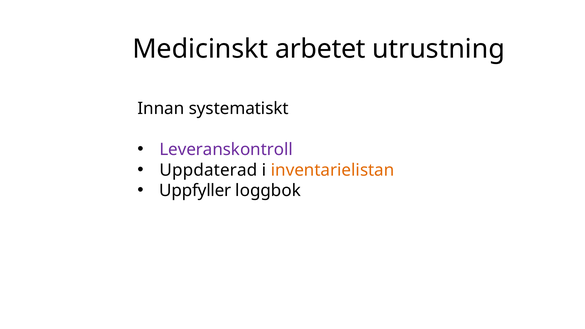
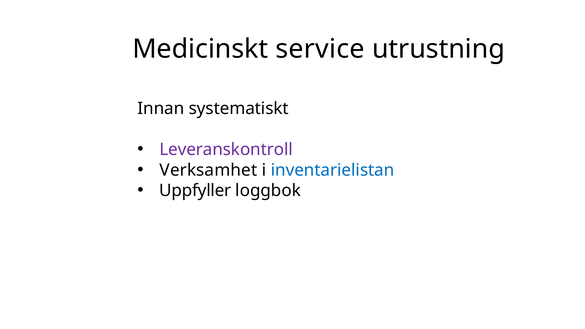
arbetet: arbetet -> service (320, 49)
Uppdaterad: Uppdaterad -> Verksamhet (208, 170)
inventarielistan colour: orange -> blue (333, 170)
